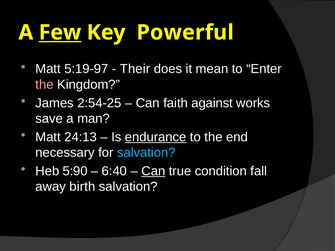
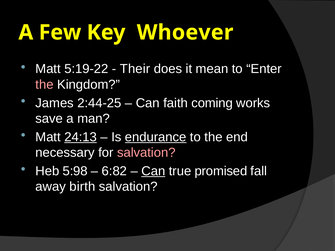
Few underline: present -> none (60, 32)
Powerful: Powerful -> Whoever (185, 32)
5:19-97: 5:19-97 -> 5:19-22 (86, 69)
2:54-25: 2:54-25 -> 2:44-25 (99, 103)
against: against -> coming (212, 103)
24:13 underline: none -> present (81, 137)
salvation colour: light blue -> pink (146, 153)
5:90: 5:90 -> 5:98 (75, 171)
6:40: 6:40 -> 6:82 (114, 171)
condition: condition -> promised (221, 171)
